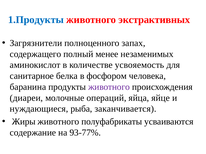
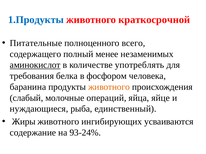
экстрактивных: экстрактивных -> краткосрочной (154, 20)
Загрязнители: Загрязнители -> Питательные (36, 43)
запах: запах -> всего (133, 43)
аминокислот underline: none -> present (35, 65)
усвояемость: усвояемость -> употреблять (140, 65)
санитарное: санитарное -> требования (32, 76)
животного colour: purple -> orange (109, 87)
диареи: диареи -> слабый (26, 98)
заканчивается: заканчивается -> единственный (125, 109)
полуфабрикаты: полуфабрикаты -> ингибирующих (112, 122)
93-77%: 93-77% -> 93-24% (85, 133)
